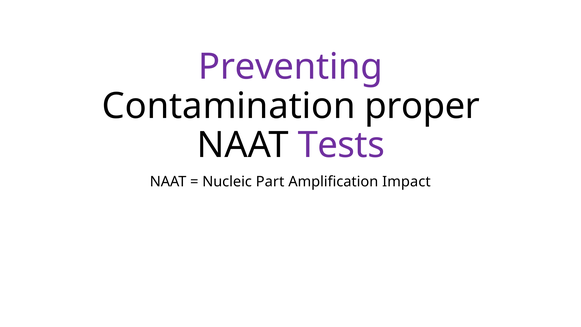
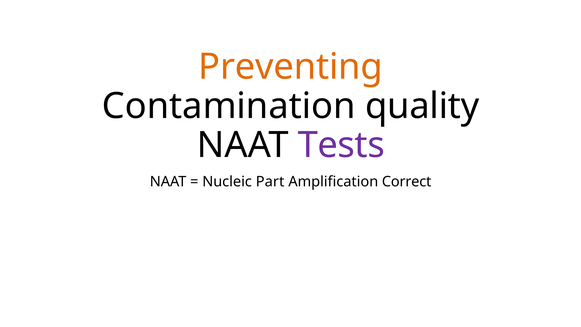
Preventing colour: purple -> orange (291, 67)
proper: proper -> quality (422, 106)
Impact: Impact -> Correct (407, 182)
